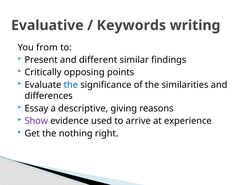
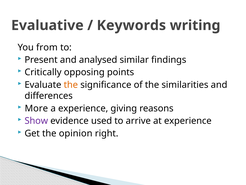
different: different -> analysed (98, 60)
the colour: blue -> orange (71, 85)
Essay: Essay -> More (36, 108)
a descriptive: descriptive -> experience (83, 108)
nothing: nothing -> opinion (76, 133)
